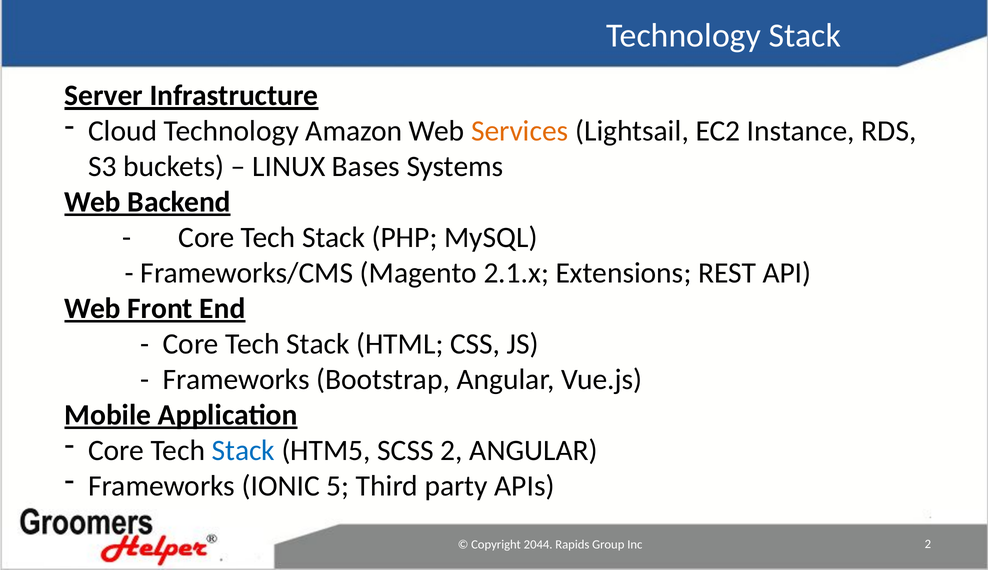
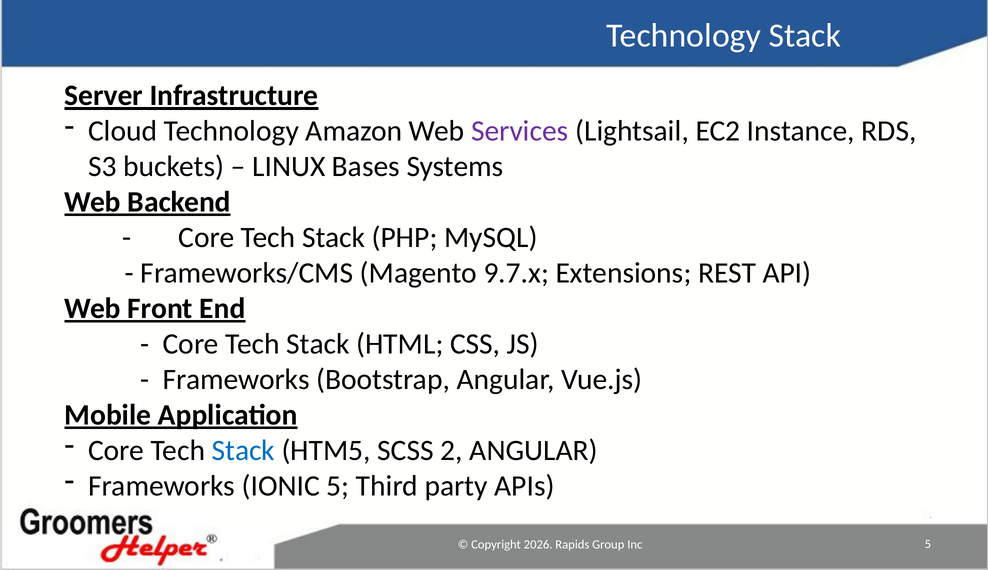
Services colour: orange -> purple (520, 131)
2.1.x: 2.1.x -> 9.7.x (516, 273)
2044: 2044 -> 2026 (538, 544)
Inc 2: 2 -> 5 (928, 544)
